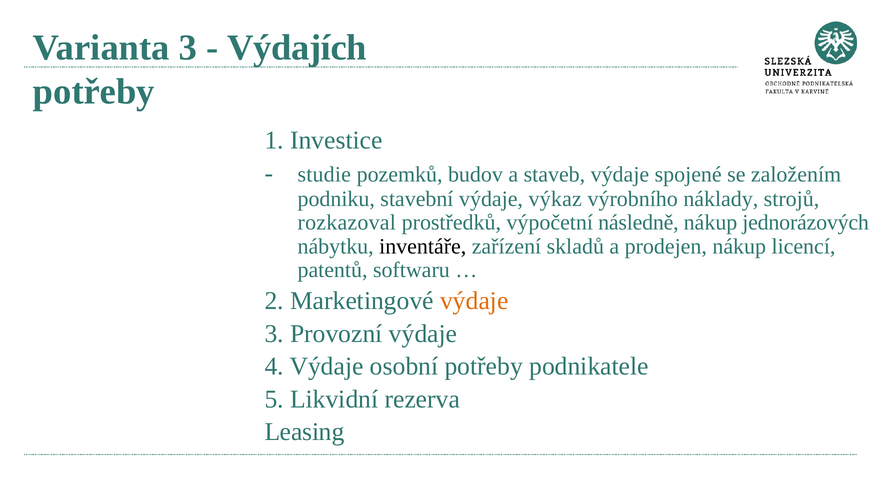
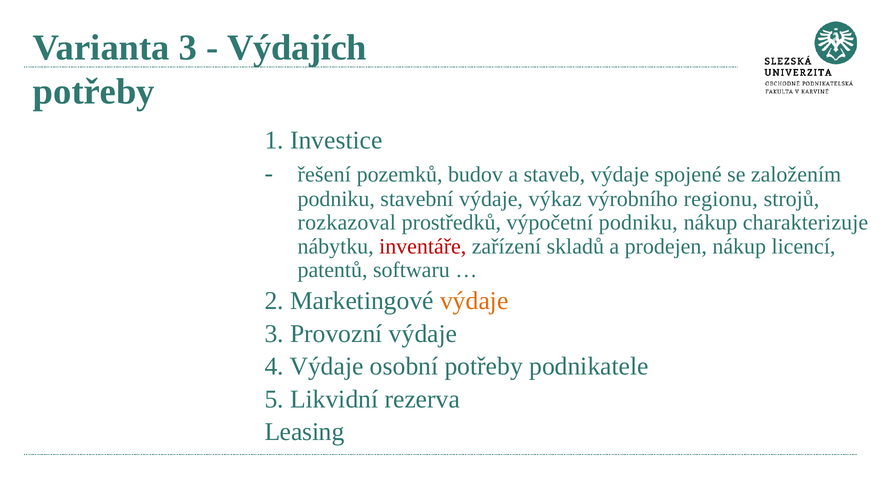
studie: studie -> řešení (324, 175)
náklady: náklady -> regionu (721, 199)
výpočetní následně: následně -> podniku (638, 223)
jednorázových: jednorázových -> charakterizuje (805, 223)
inventáře colour: black -> red (423, 247)
